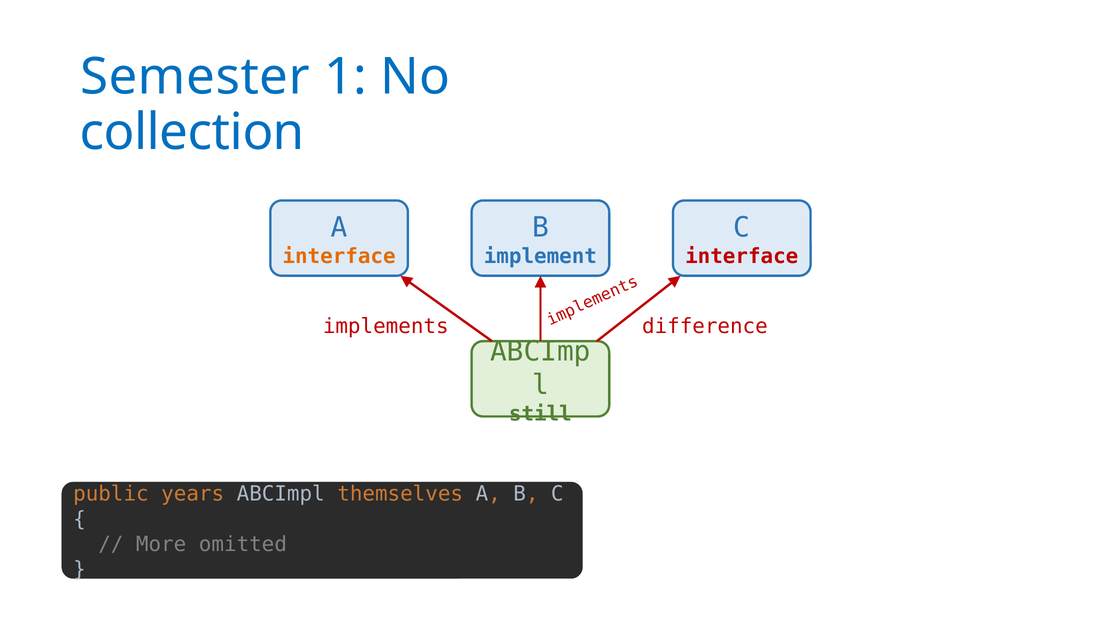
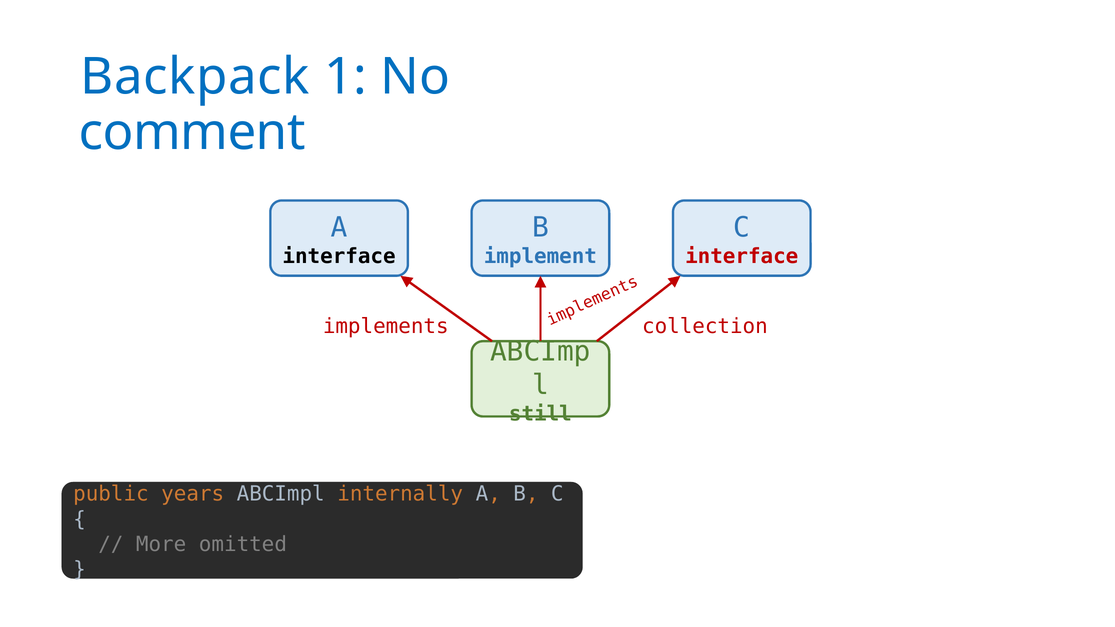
Semester: Semester -> Backpack (195, 77)
collection: collection -> comment (192, 132)
interface colour: orange -> black (339, 256)
difference: difference -> collection (705, 327)
themselves: themselves -> internally (400, 494)
